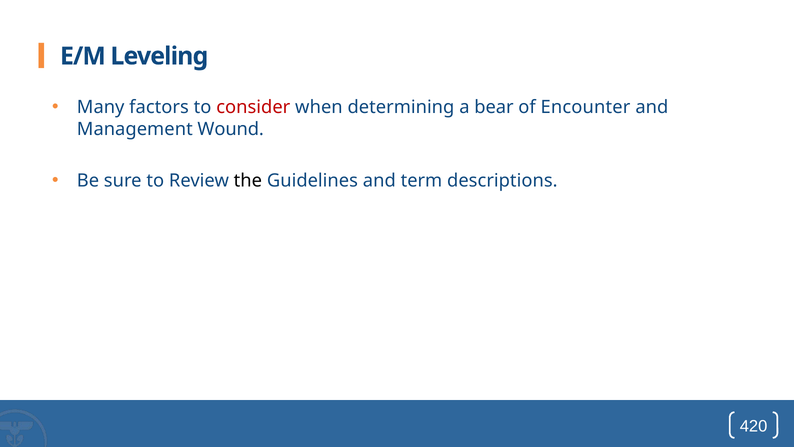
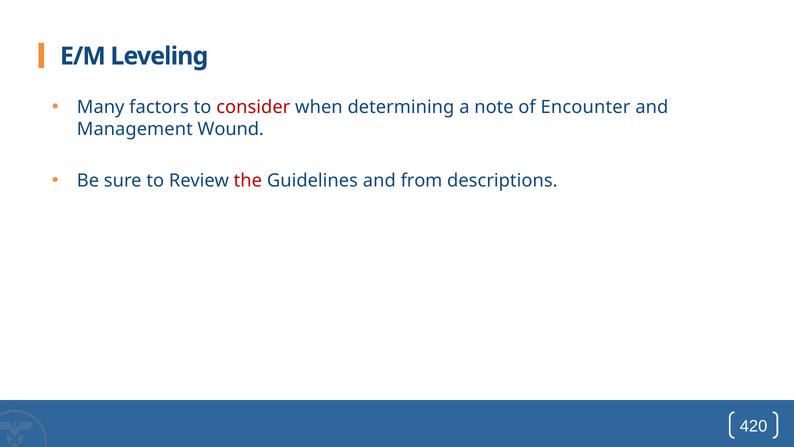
bear: bear -> note (494, 107)
the colour: black -> red (248, 181)
term: term -> from (422, 181)
